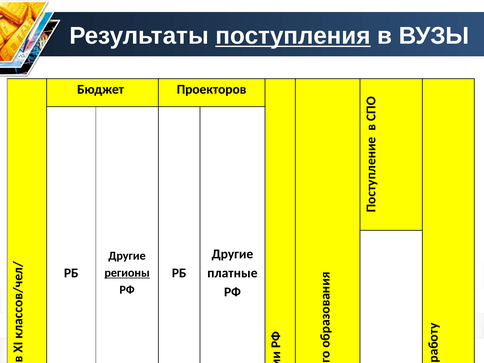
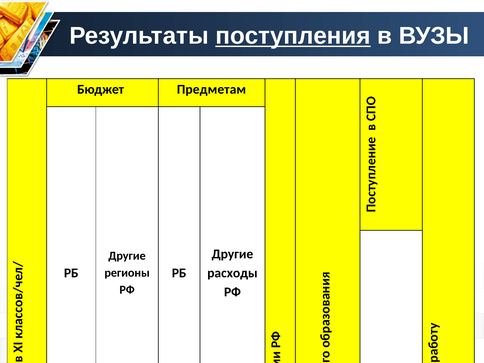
Проекторов: Проекторов -> Предметам (211, 89)
платные: платные -> расходы (232, 273)
регионы underline: present -> none (127, 273)
